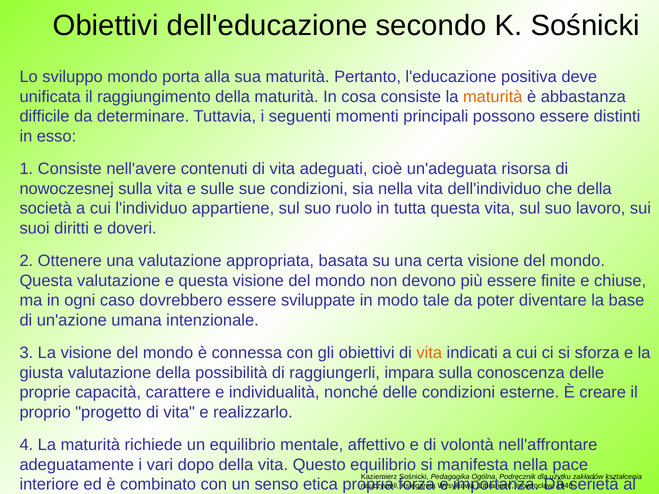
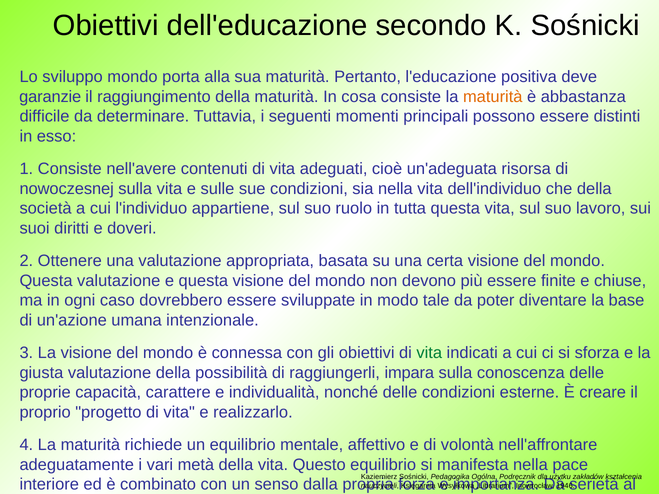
unificata: unificata -> garanzie (50, 97)
vita colour: orange -> green (429, 353)
dopo: dopo -> metà (196, 465)
etica: etica -> dalla (320, 485)
